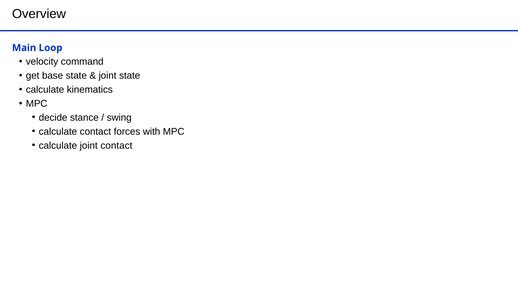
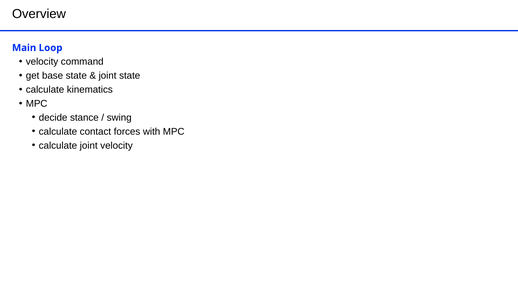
joint contact: contact -> velocity (117, 146)
